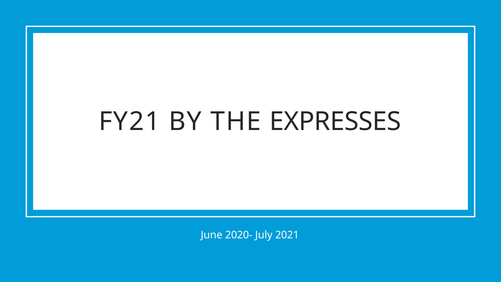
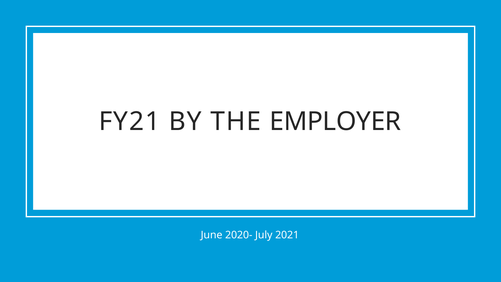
EXPRESSES: EXPRESSES -> EMPLOYER (335, 121)
